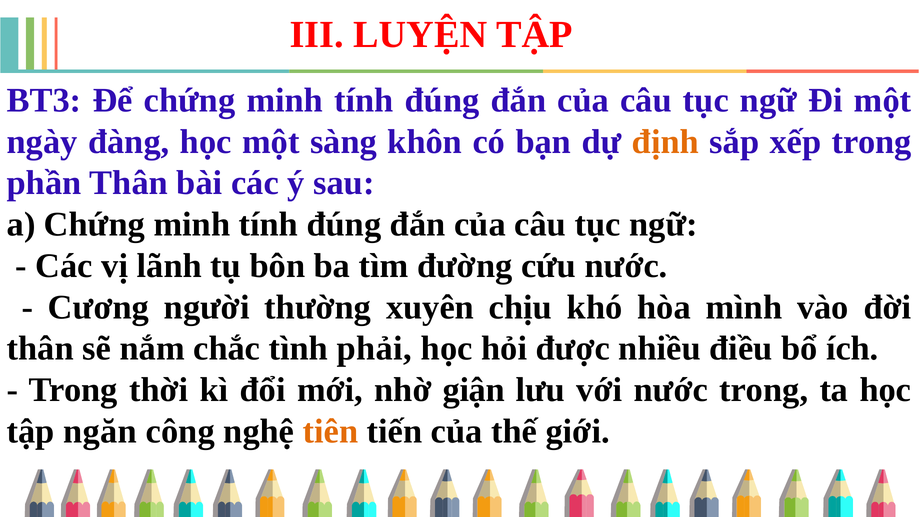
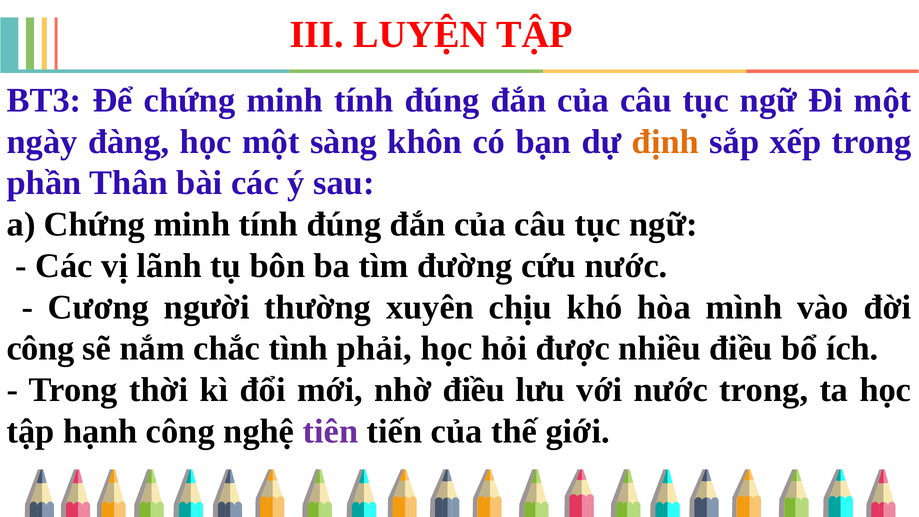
thân: thân -> công (40, 348)
nhờ giận: giận -> điều (474, 390)
ngăn: ngăn -> hạnh (100, 431)
tiên colour: orange -> purple (331, 431)
